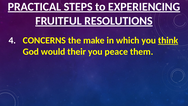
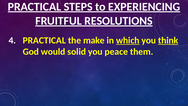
CONCERNS: CONCERNS -> PRACTICAL (44, 40)
which underline: none -> present (128, 40)
their: their -> solid (77, 52)
